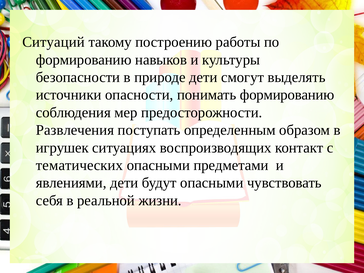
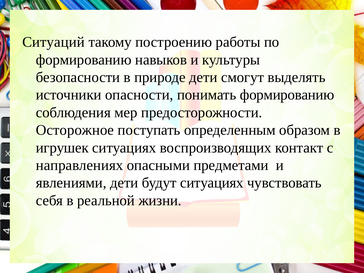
Развлечения: Развлечения -> Осторожное (75, 130)
тематических: тематических -> направлениях (80, 165)
будут опасными: опасными -> ситуациях (212, 183)
